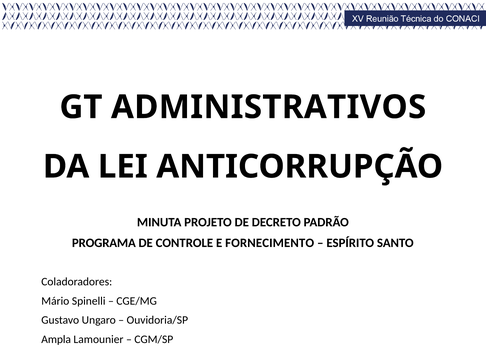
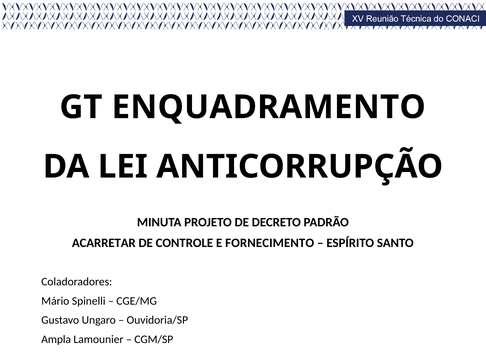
ADMINISTRATIVOS: ADMINISTRATIVOS -> ENQUADRAMENTO (269, 107)
PROGRAMA: PROGRAMA -> ACARRETAR (104, 243)
